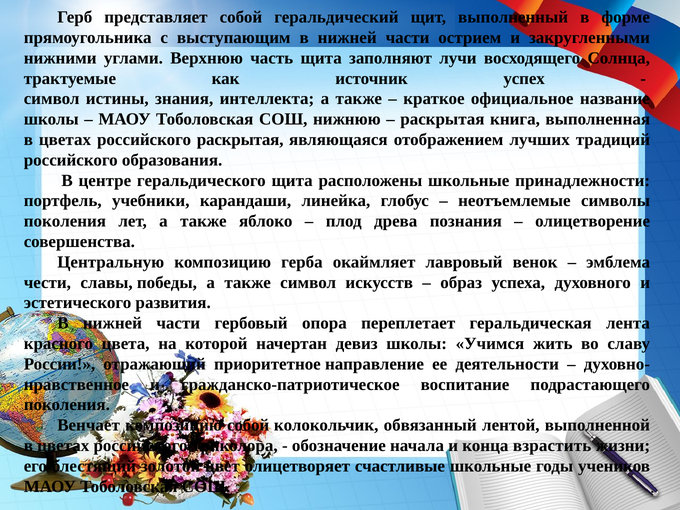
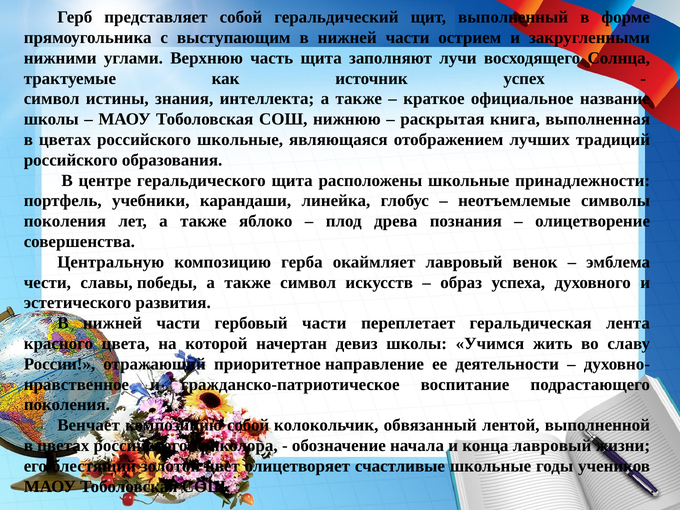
российского раскрытая: раскрытая -> школьные (240, 140)
гербовый опора: опора -> части (324, 323)
конца взрастить: взрастить -> лавровый (552, 446)
